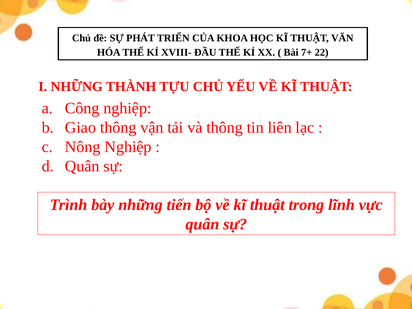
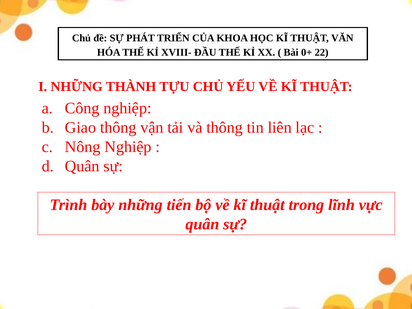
7+: 7+ -> 0+ (307, 52)
